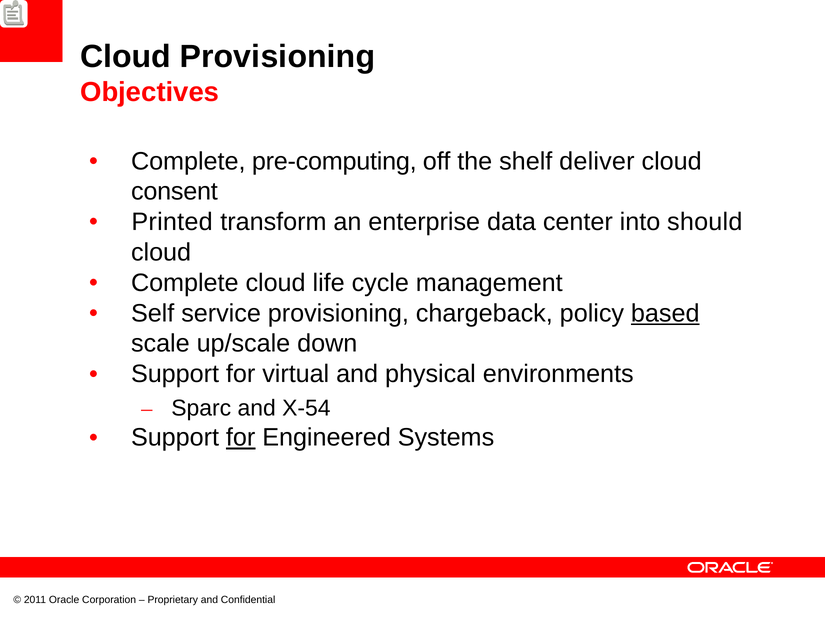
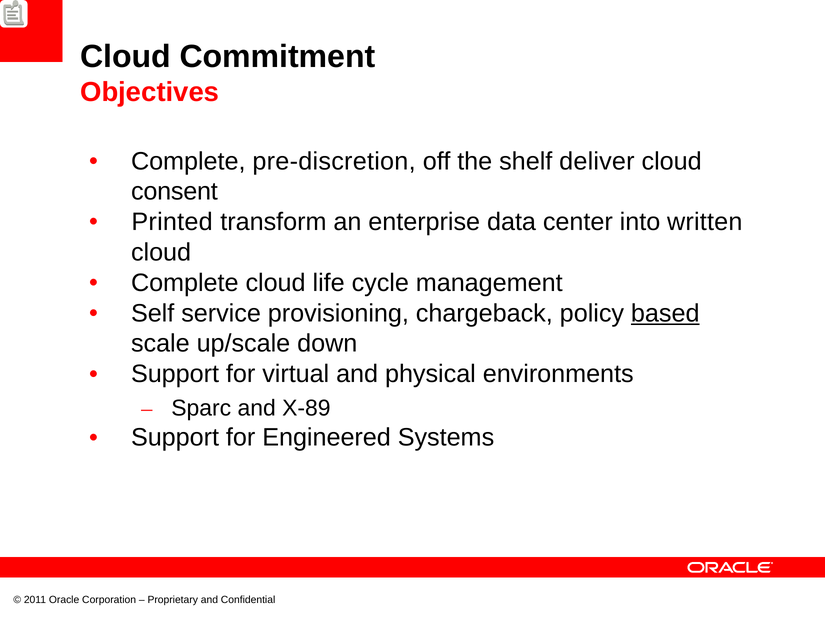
Cloud Provisioning: Provisioning -> Commitment (278, 57)
pre-computing: pre-computing -> pre-discretion (334, 161)
should: should -> written (705, 222)
X-54: X-54 -> X-89 (306, 408)
for underline: present -> none (241, 437)
